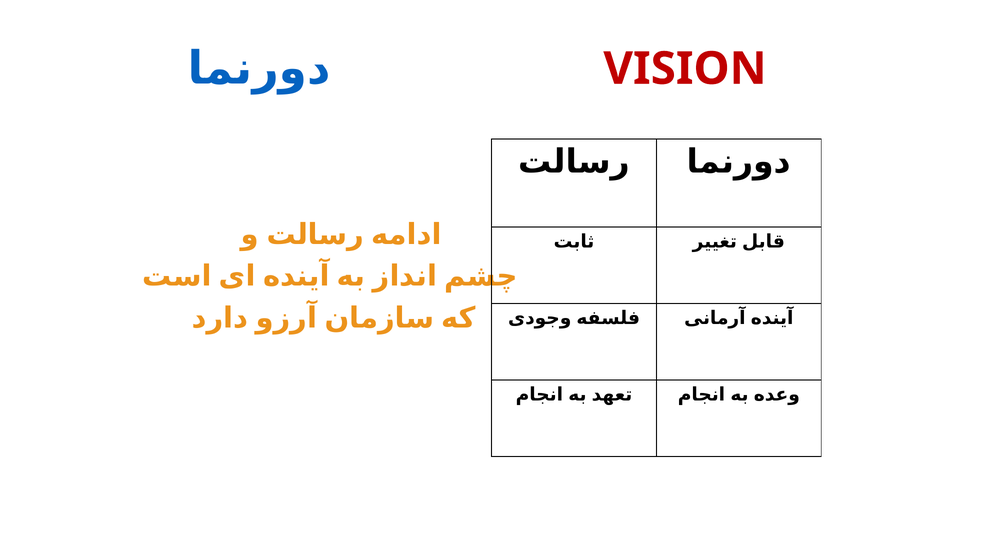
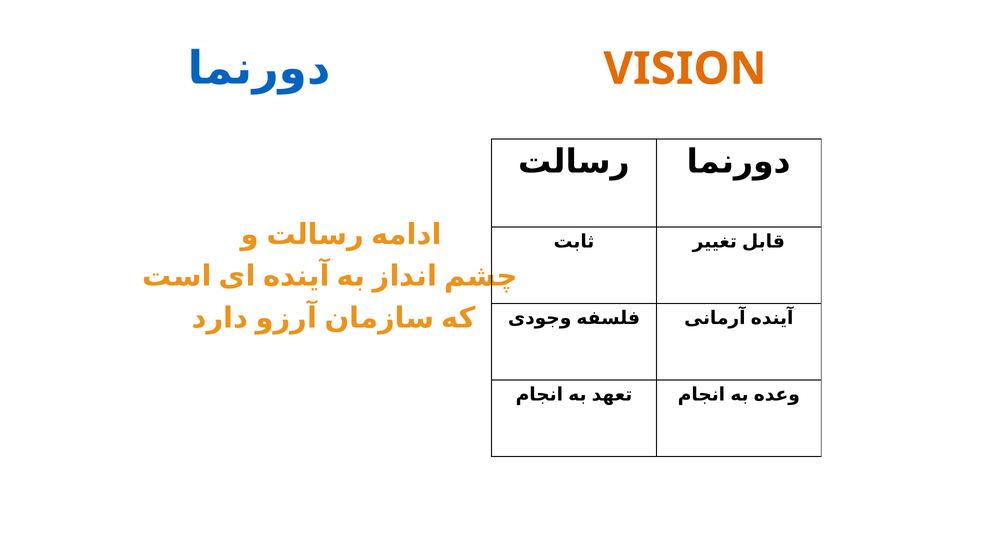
VISION colour: red -> orange (685, 69)
